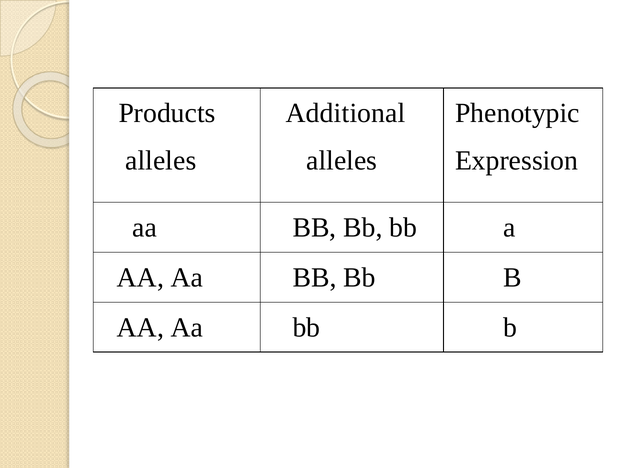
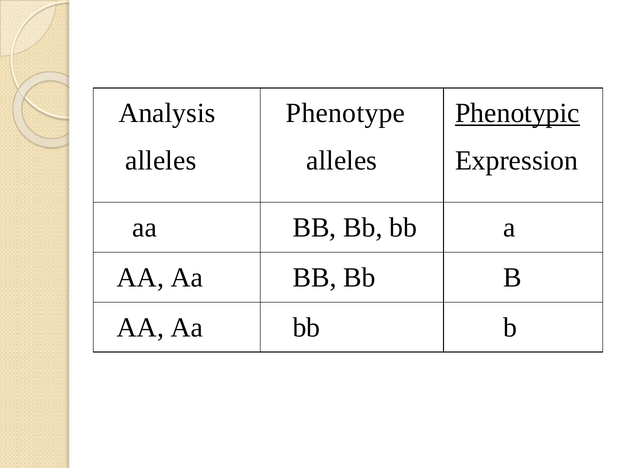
Products: Products -> Analysis (167, 113)
Additional: Additional -> Phenotype (346, 113)
Phenotypic underline: none -> present (517, 113)
